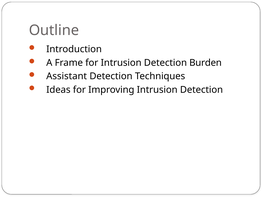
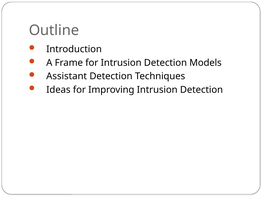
Burden: Burden -> Models (205, 63)
